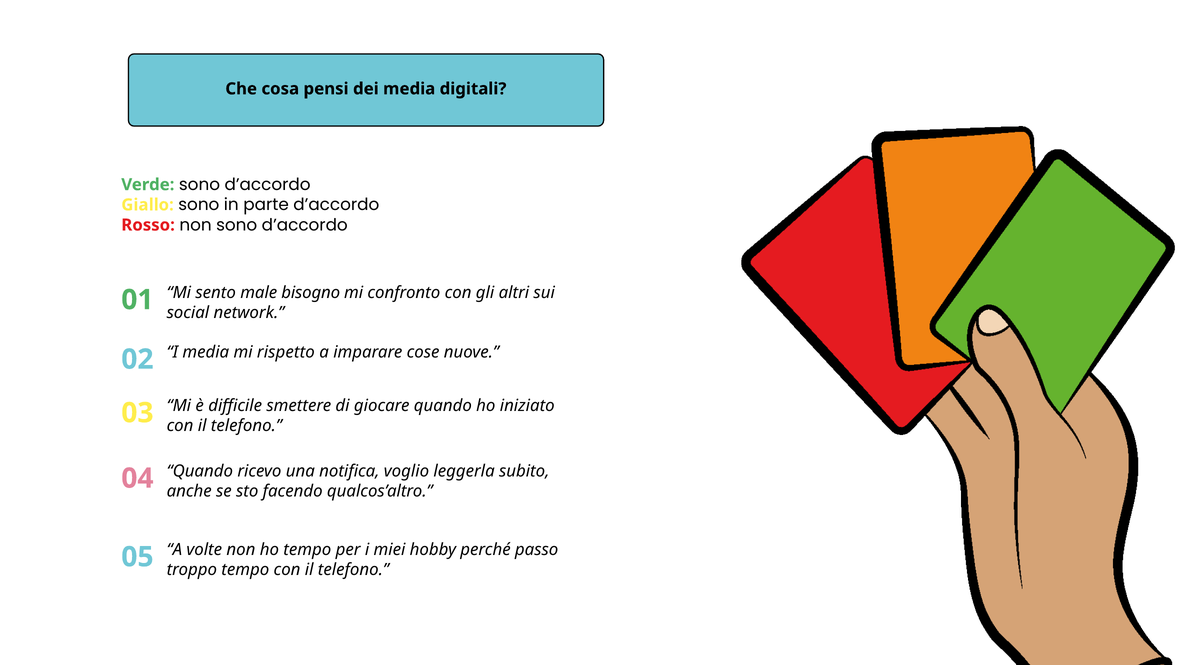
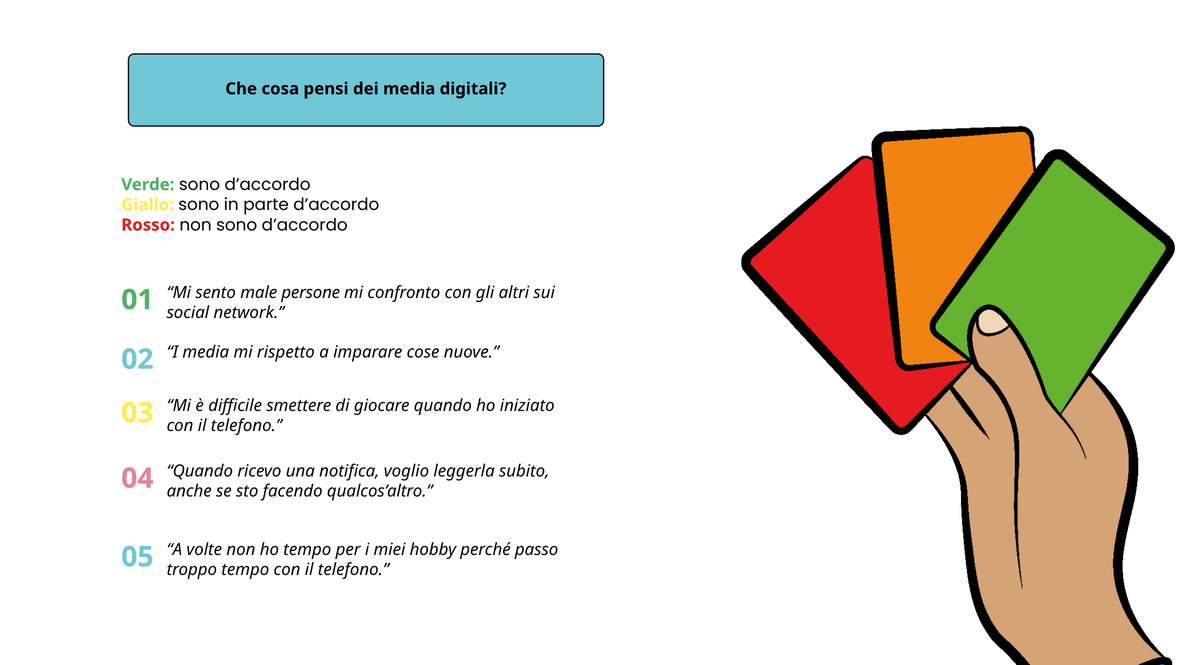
bisogno: bisogno -> persone (311, 293)
